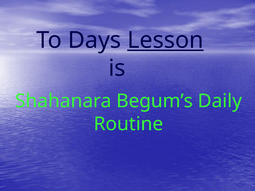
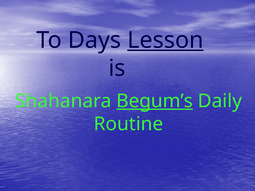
Begum’s underline: none -> present (155, 101)
